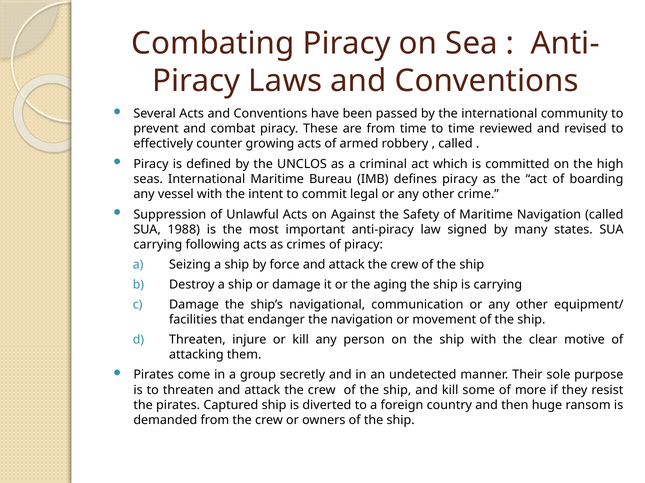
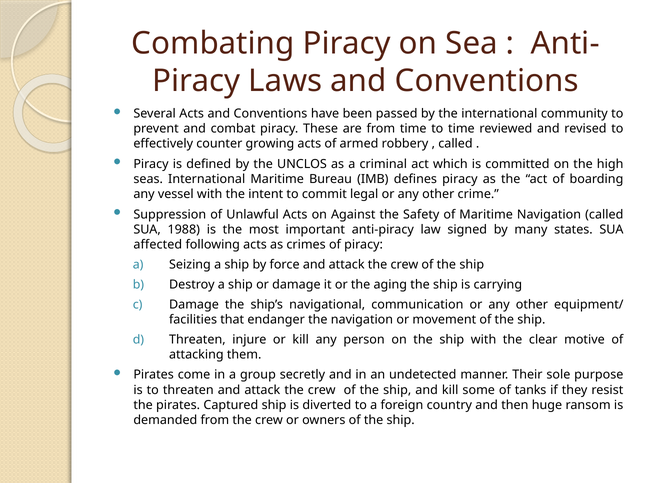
carrying: carrying -> affected (158, 245)
more: more -> tanks (531, 391)
